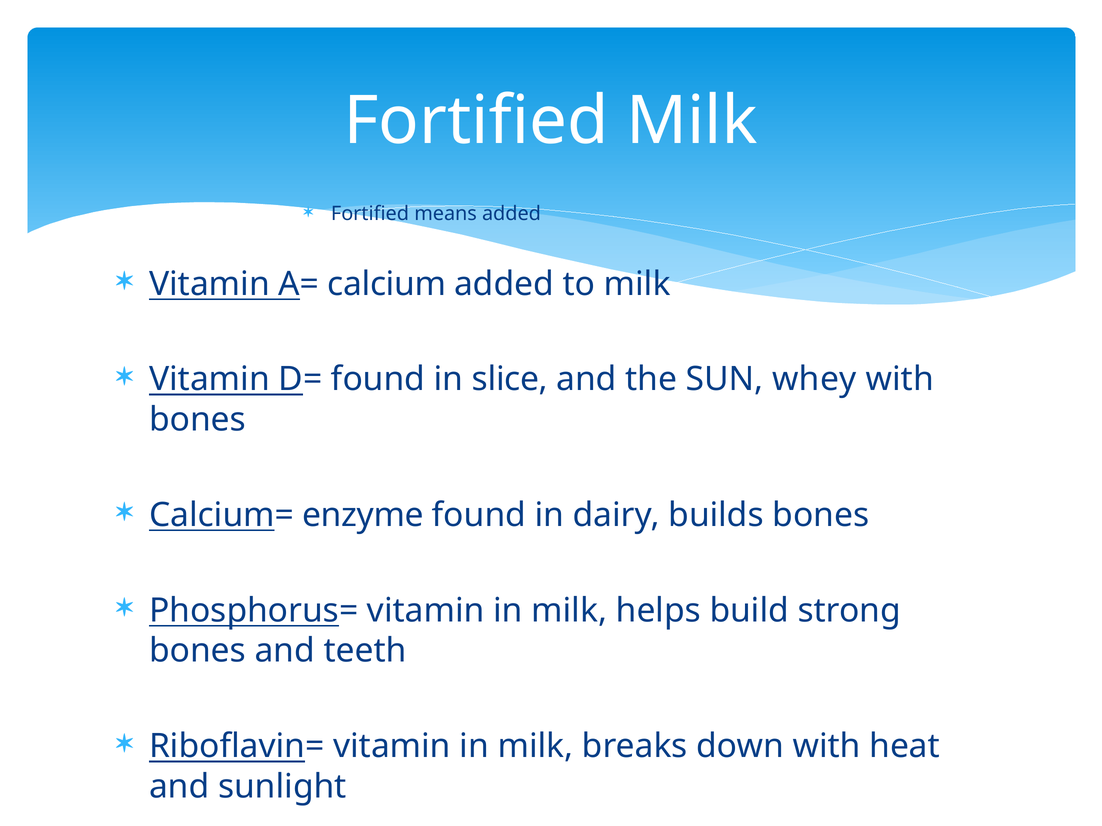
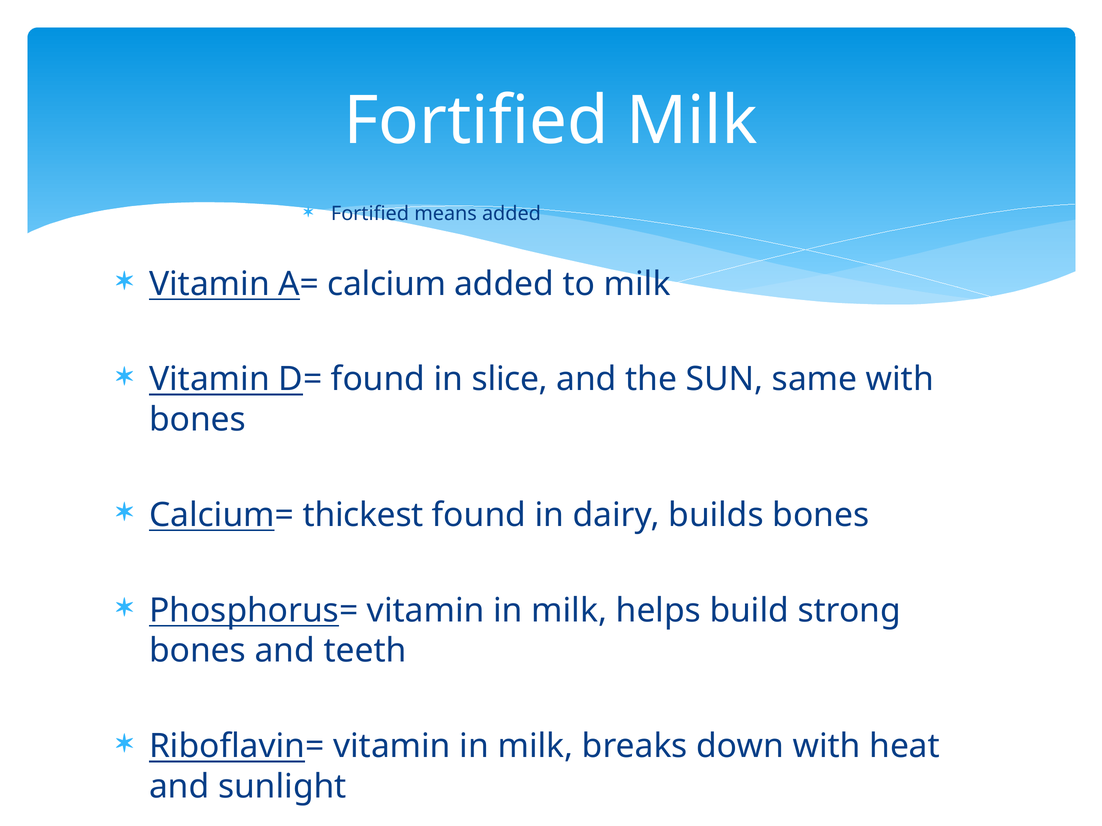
whey: whey -> same (815, 380)
enzyme: enzyme -> thickest (363, 515)
